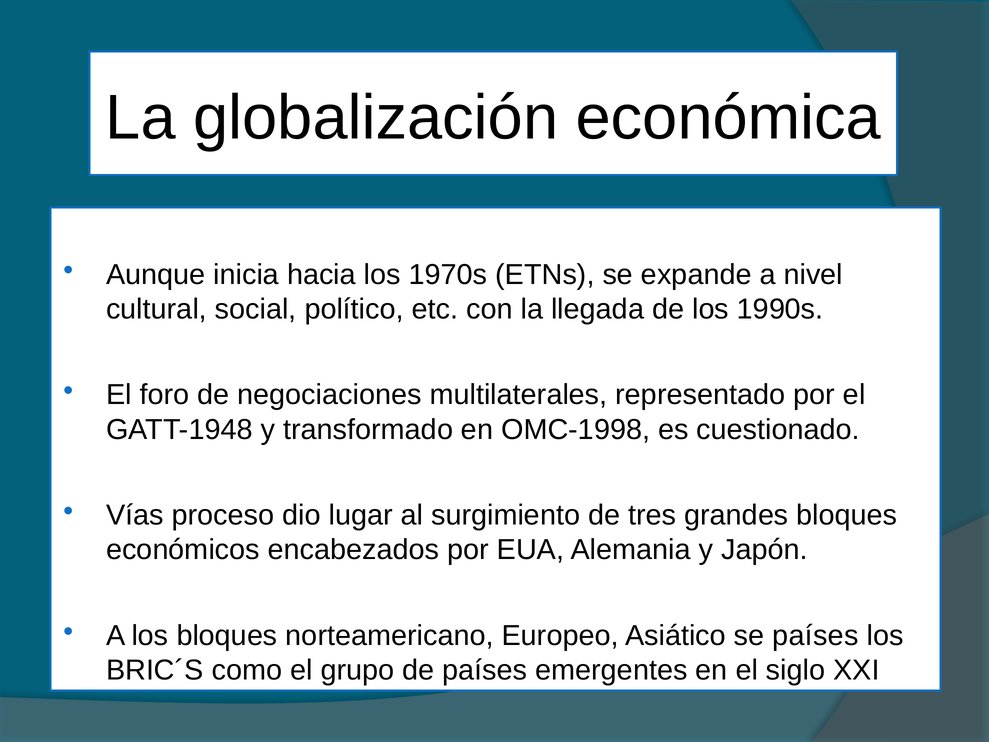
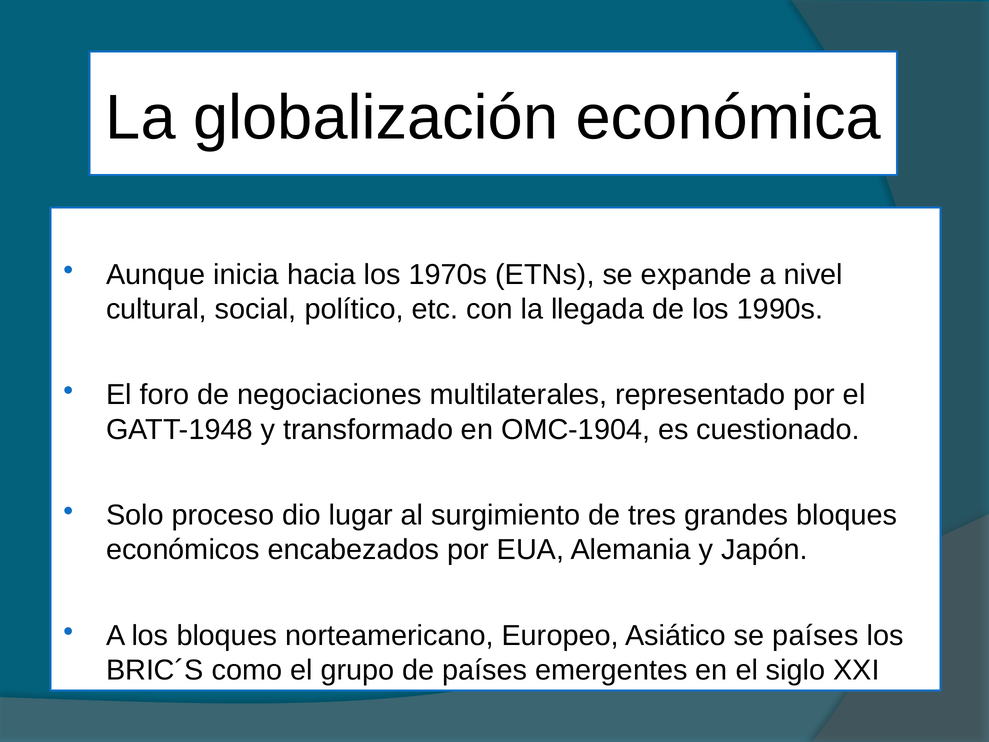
OMC-1998: OMC-1998 -> OMC-1904 (576, 429)
Vías: Vías -> Solo (135, 515)
